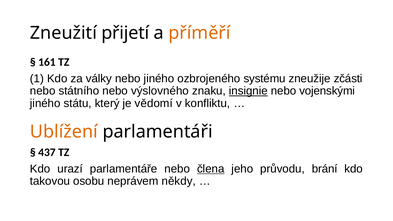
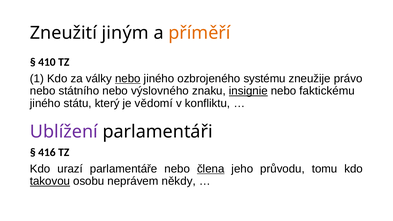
přijetí: přijetí -> jiným (125, 33)
161: 161 -> 410 (47, 62)
nebo underline: none -> present (128, 79)
zčásti: zčásti -> právo (348, 79)
vojenskými: vojenskými -> faktickému (327, 91)
Ublížení colour: orange -> purple (64, 132)
437: 437 -> 416 (47, 152)
brání: brání -> tomu (325, 169)
takovou underline: none -> present (50, 181)
